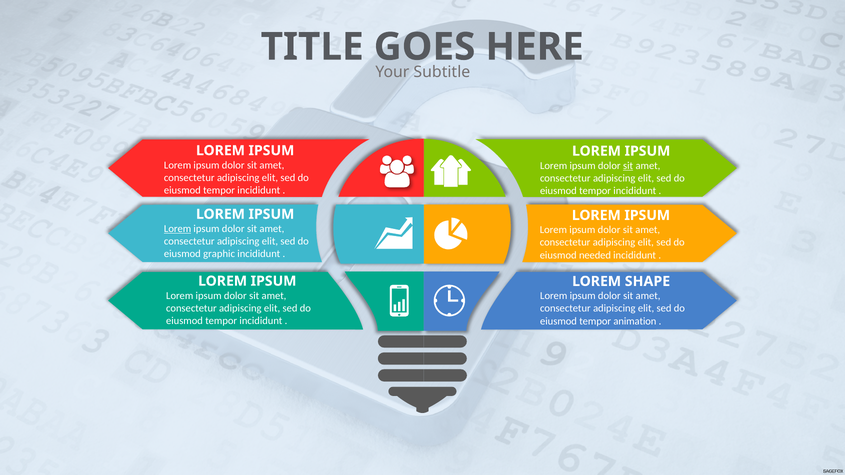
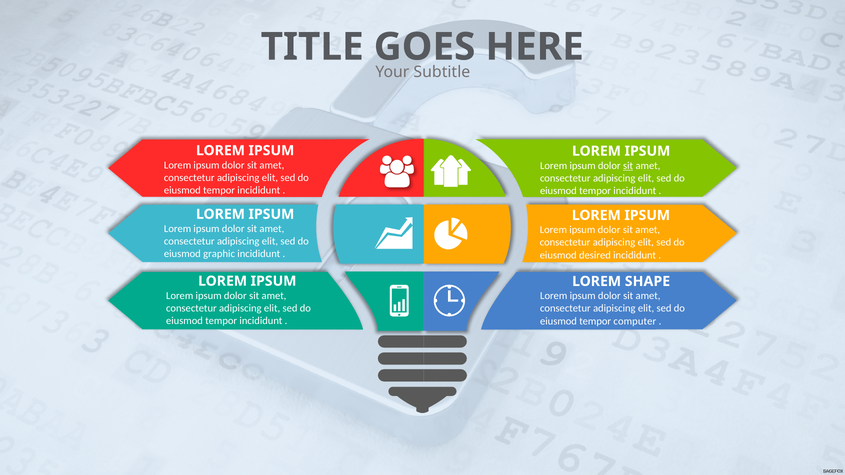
Lorem underline: present -> none (178, 229)
needed: needed -> desired (595, 255)
animation: animation -> computer (635, 321)
